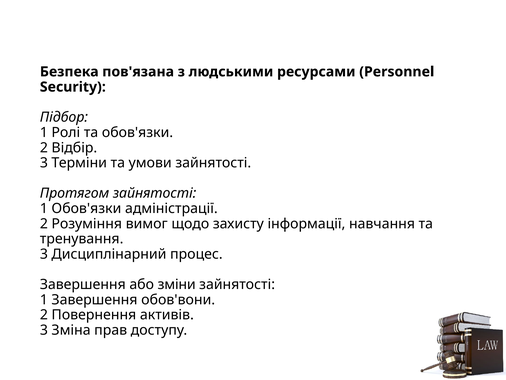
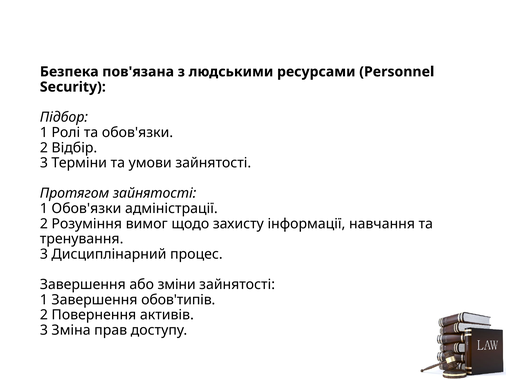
обов'вони: обов'вони -> обов'типів (178, 299)
